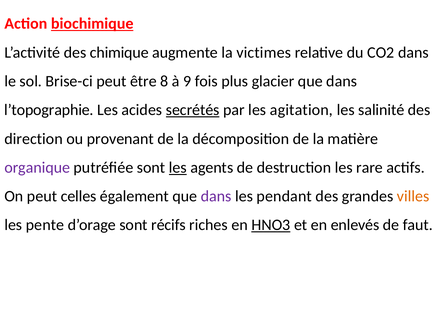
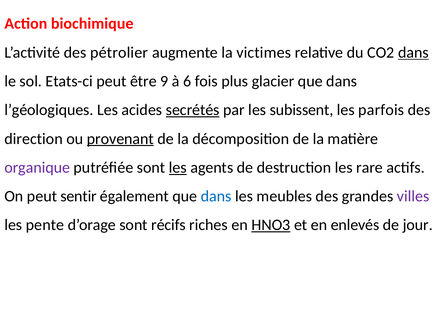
biochimique underline: present -> none (92, 24)
chimique: chimique -> pétrolier (119, 53)
dans underline: none -> present (413, 53)
Brise-ci: Brise-ci -> Etats-ci (69, 81)
8: 8 -> 9 (164, 81)
9: 9 -> 6 (187, 81)
l’topographie: l’topographie -> l’géologiques (49, 110)
agitation: agitation -> subissent (302, 110)
salinité: salinité -> parfois (381, 110)
provenant underline: none -> present (120, 139)
celles: celles -> sentir (79, 196)
dans colour: purple -> blue (216, 196)
pendant: pendant -> meubles (284, 196)
villes colour: orange -> purple (413, 196)
faut: faut -> jour (418, 225)
